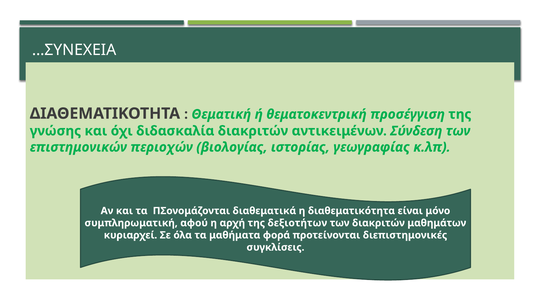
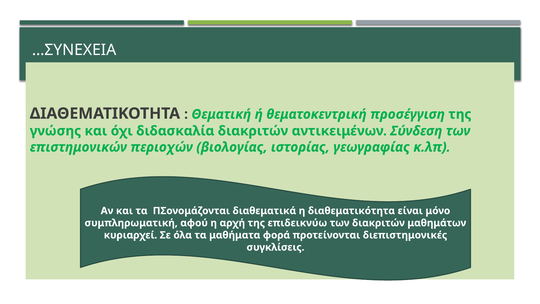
δεξιοτήτων: δεξιοτήτων -> επιδεικνύω (297, 223)
